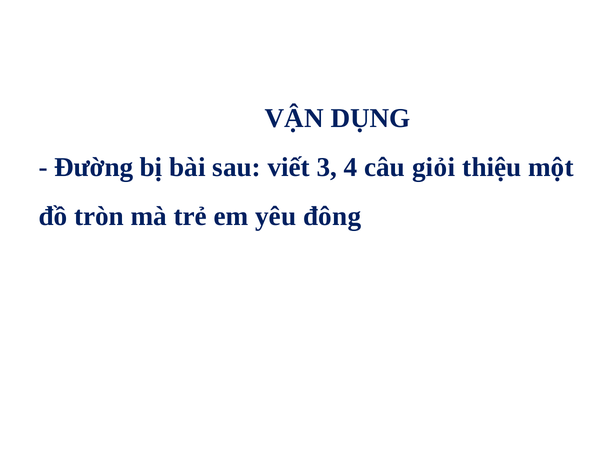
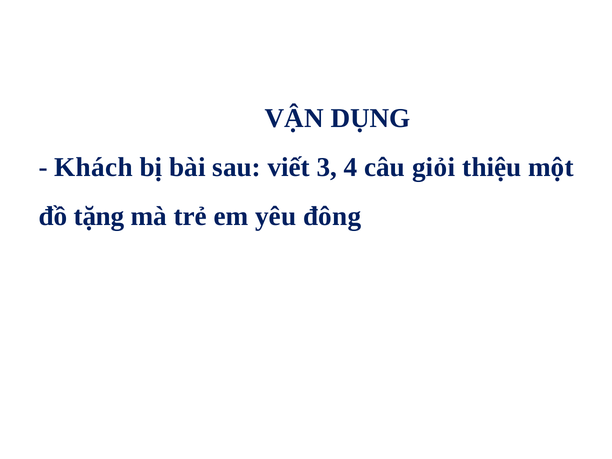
Đường: Đường -> Khách (94, 167)
tròn: tròn -> tặng (99, 216)
